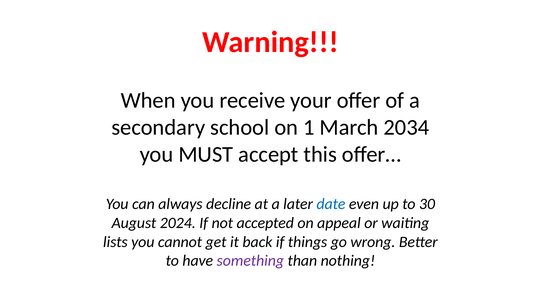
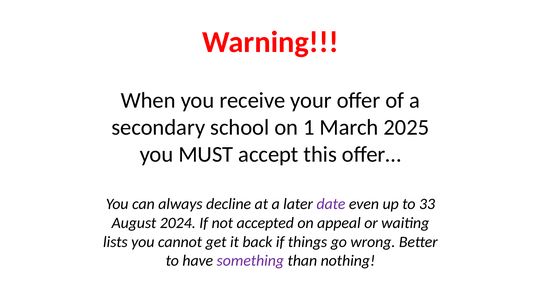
2034: 2034 -> 2025 (406, 128)
date colour: blue -> purple (331, 204)
30: 30 -> 33 (427, 204)
